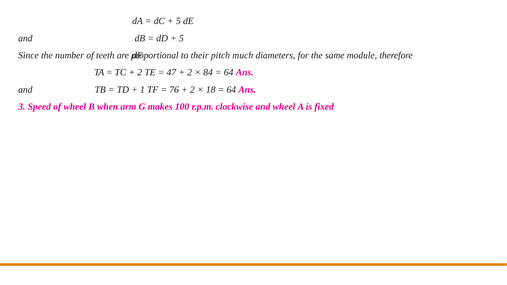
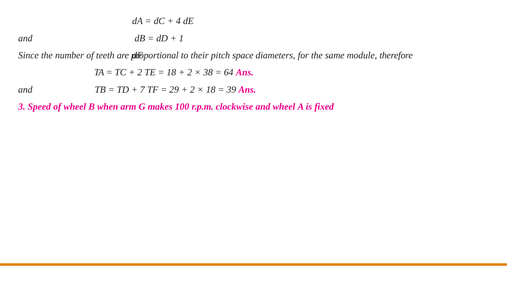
5: 5 -> 4 (178, 21)
5: 5 -> 1 (181, 38)
much: much -> space (243, 55)
47: 47 -> 18 (171, 73)
84: 84 -> 38 (208, 73)
1: 1 -> 7 (142, 90)
76: 76 -> 29 (174, 90)
64: 64 -> 39 (231, 90)
